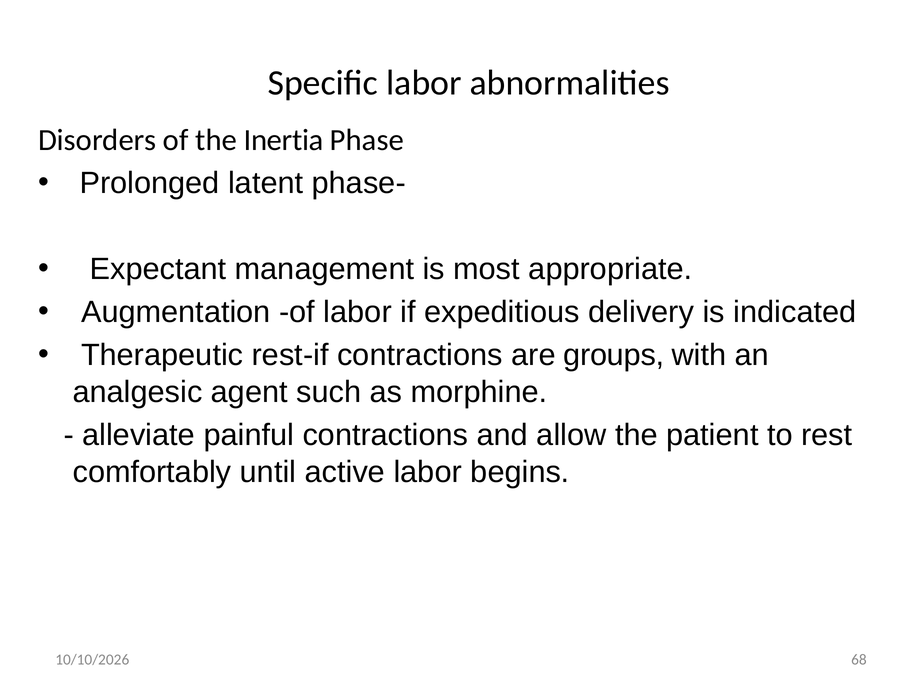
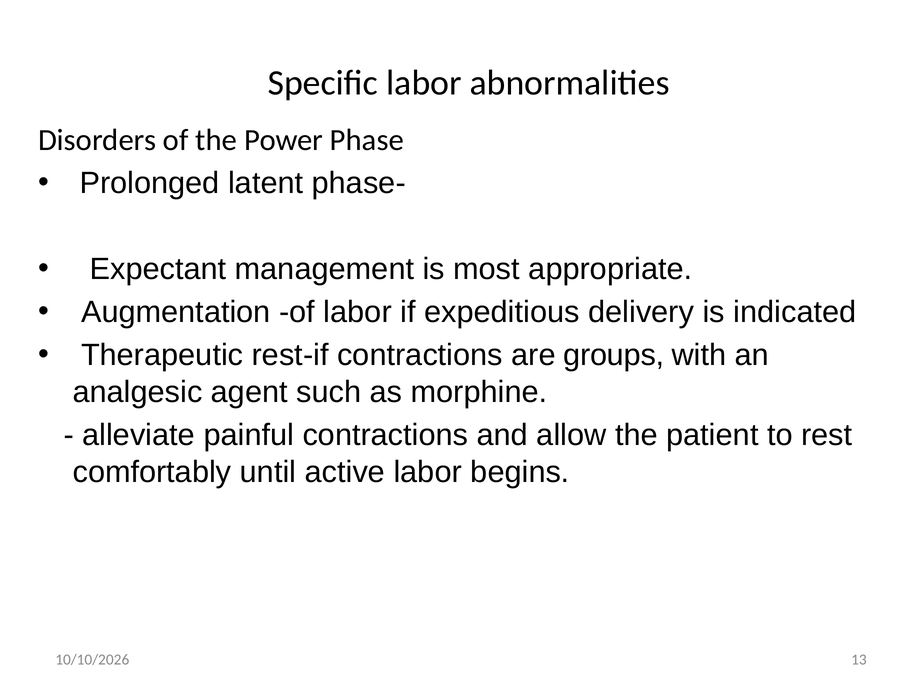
Inertia: Inertia -> Power (284, 140)
68: 68 -> 13 (859, 660)
